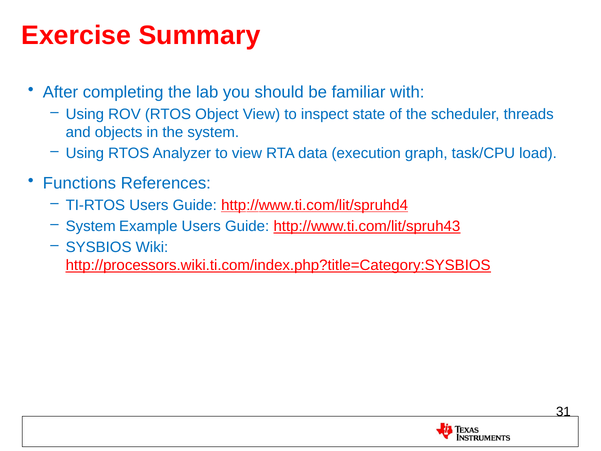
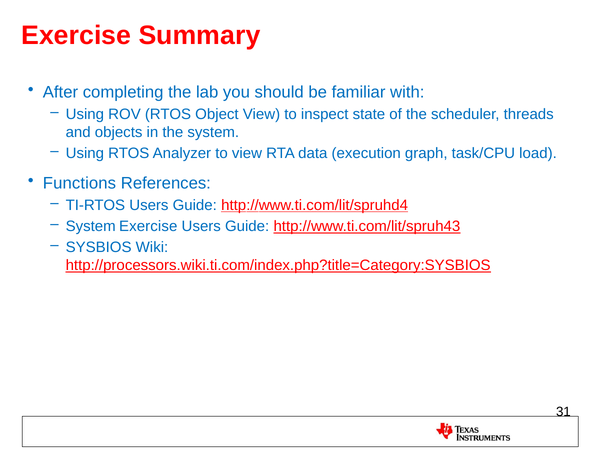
System Example: Example -> Exercise (148, 226)
